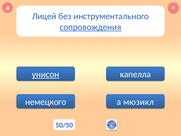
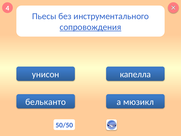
Лицей: Лицей -> Пьесы (44, 16)
унисон underline: present -> none (46, 74)
немецкого: немецкого -> бельканто (46, 102)
